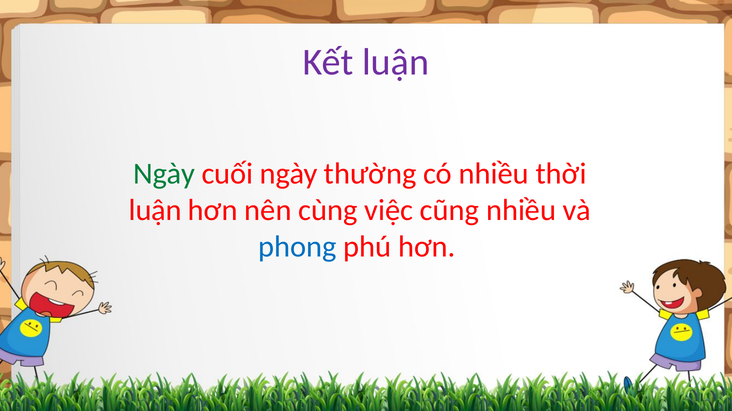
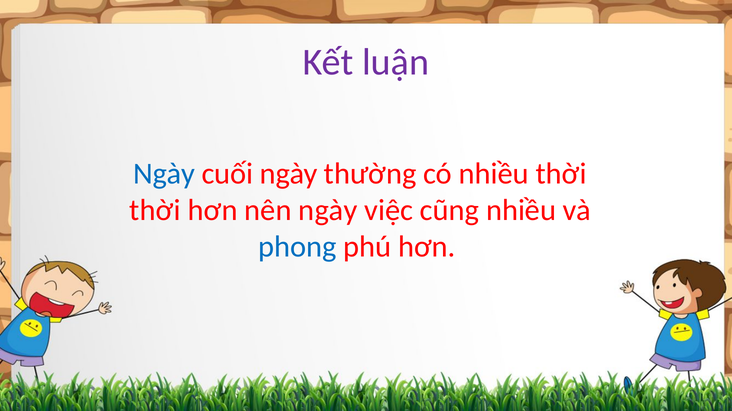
Ngày colour: green -> blue (164, 174)
luận: luận -> thời (155, 211)
nên cùng: cùng -> ngày (328, 211)
